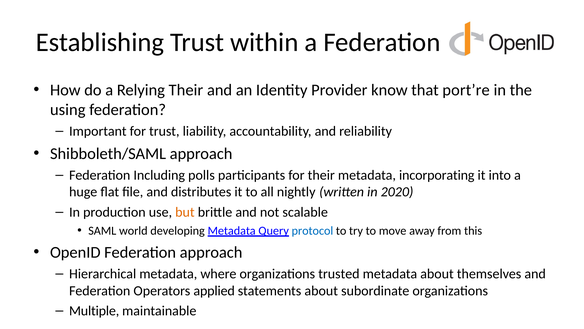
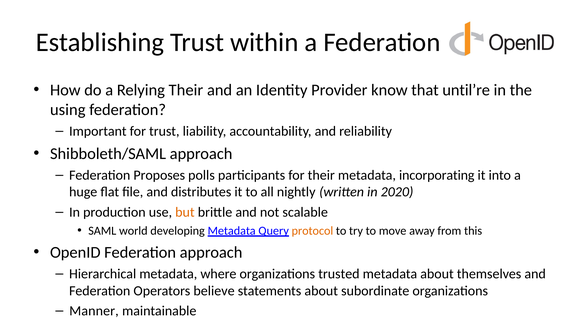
port’re: port’re -> until’re (466, 90)
Including: Including -> Proposes (159, 175)
protocol colour: blue -> orange (312, 230)
applied: applied -> believe (214, 290)
Multiple: Multiple -> Manner (94, 310)
